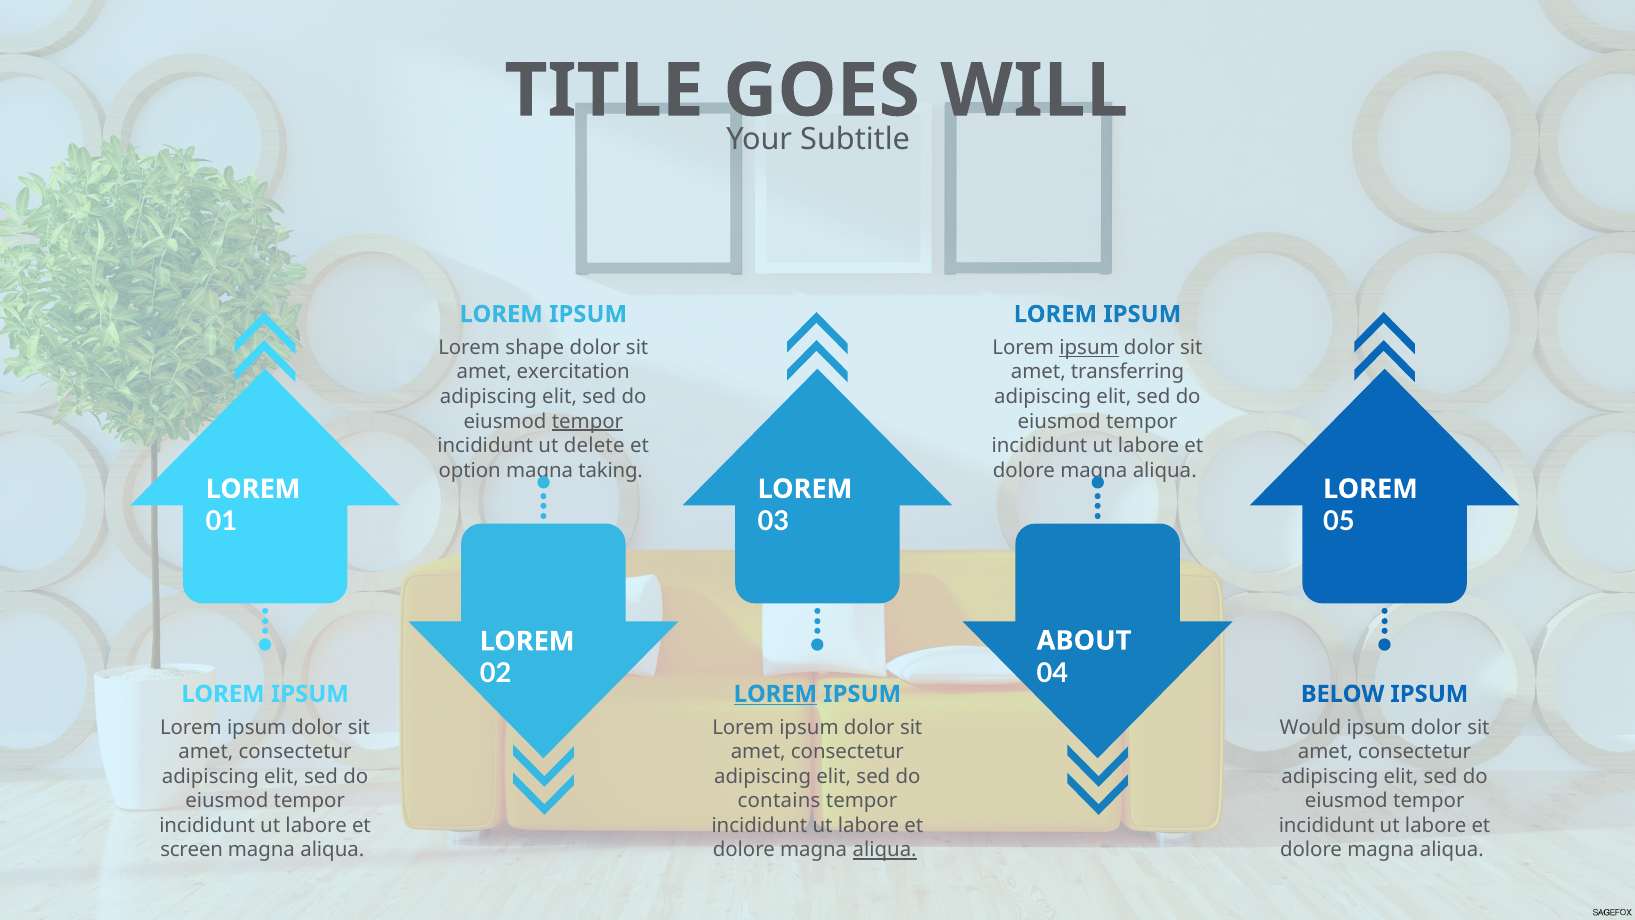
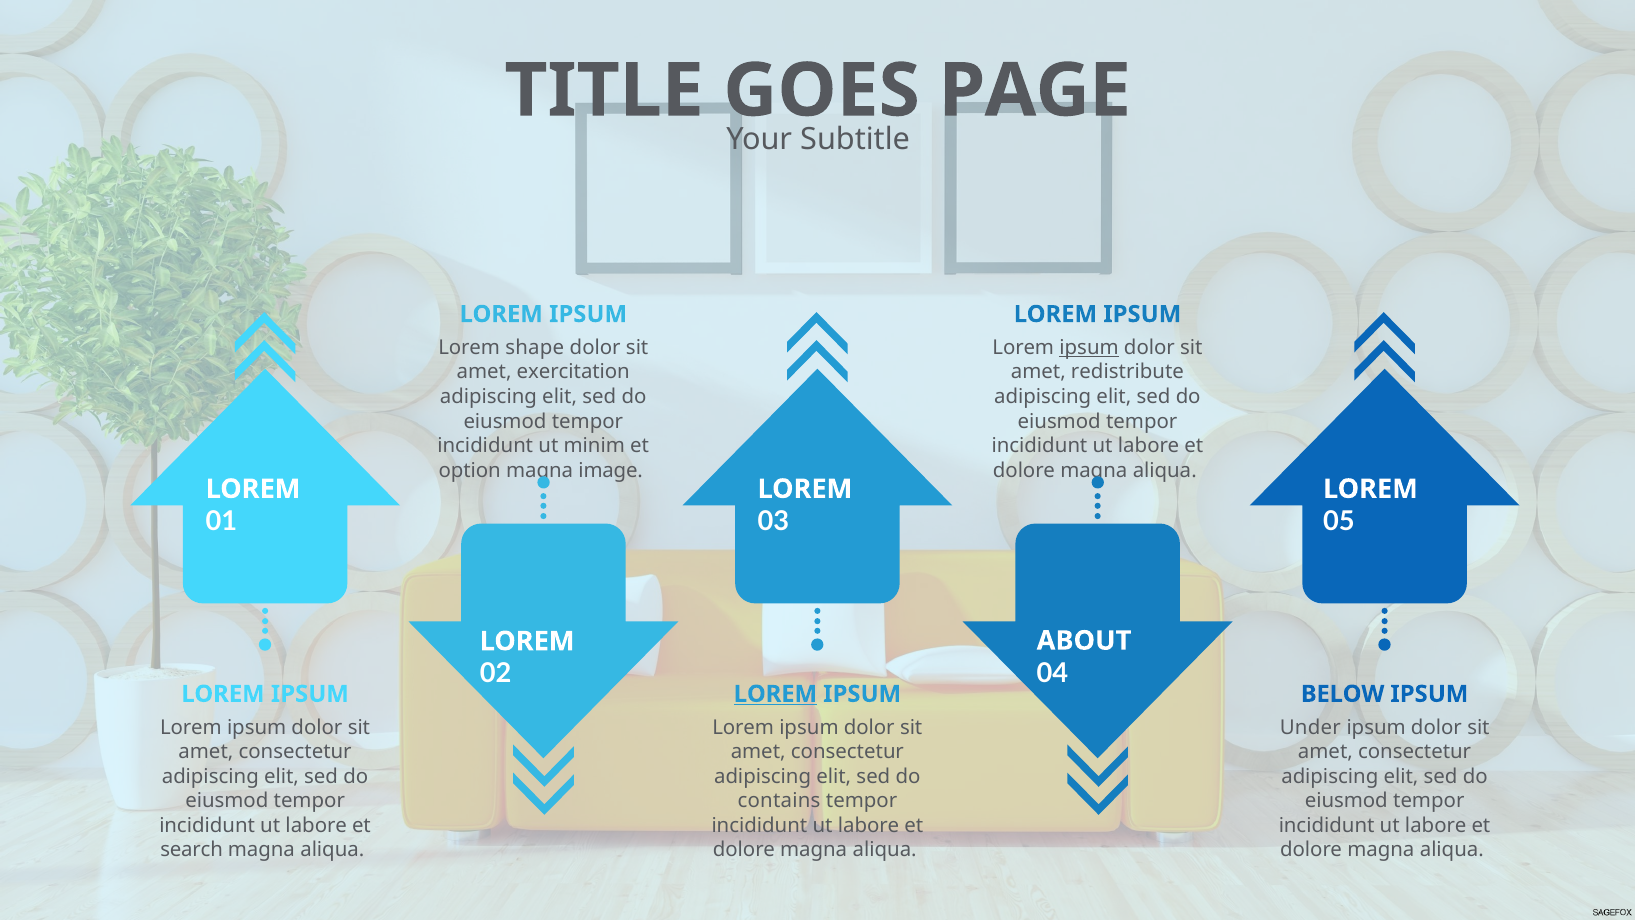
WILL: WILL -> PAGE (1035, 91)
transferring: transferring -> redistribute (1127, 372)
tempor underline: present -> none (588, 421)
delete: delete -> minim (594, 446)
taking: taking -> image (611, 470)
Would: Would -> Under (1310, 727)
screen: screen -> search (192, 850)
aliqua underline: present -> none (885, 850)
